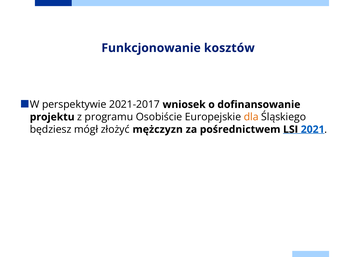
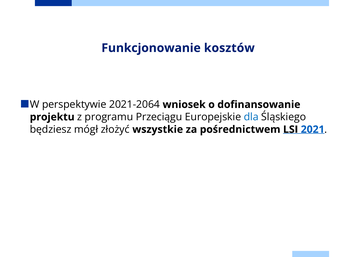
2021-2017: 2021-2017 -> 2021-2064 (134, 105)
Osobiście: Osobiście -> Przeciągu (159, 117)
dla colour: orange -> blue (251, 117)
mężczyzn: mężczyzn -> wszystkie (158, 130)
